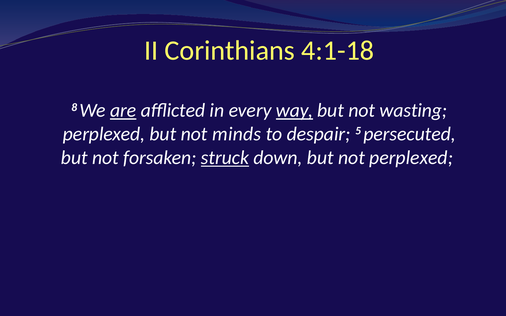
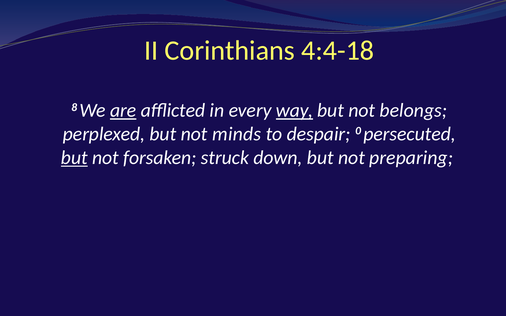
4:1-18: 4:1-18 -> 4:4-18 (338, 50)
wasting: wasting -> belongs (413, 111)
5: 5 -> 0 (358, 131)
but underline: none -> present (74, 158)
struck underline: present -> none (225, 158)
not perplexed: perplexed -> preparing (411, 158)
